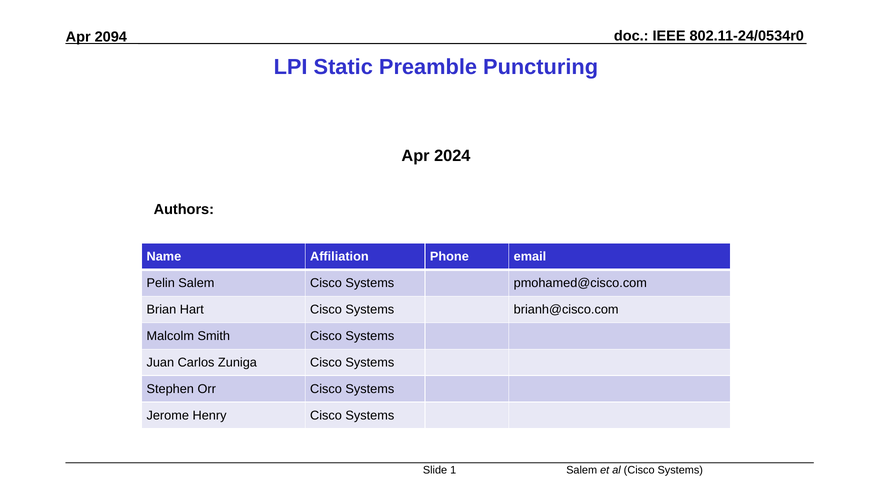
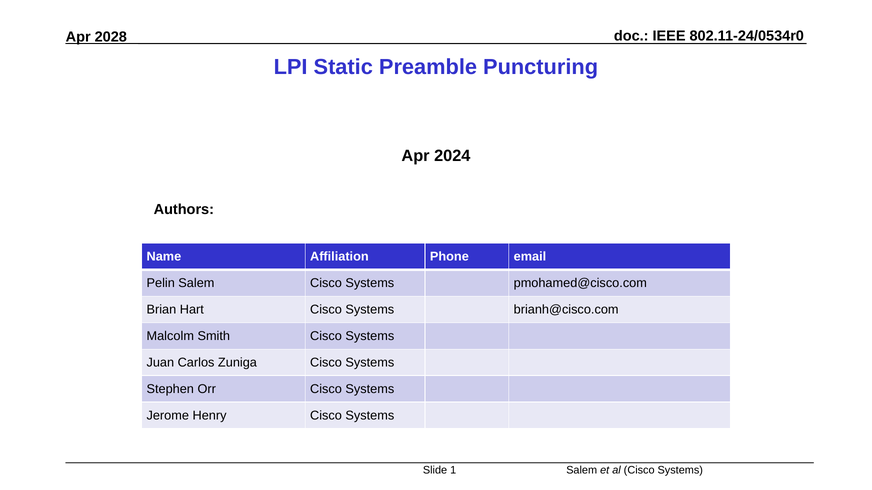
2094: 2094 -> 2028 (111, 37)
